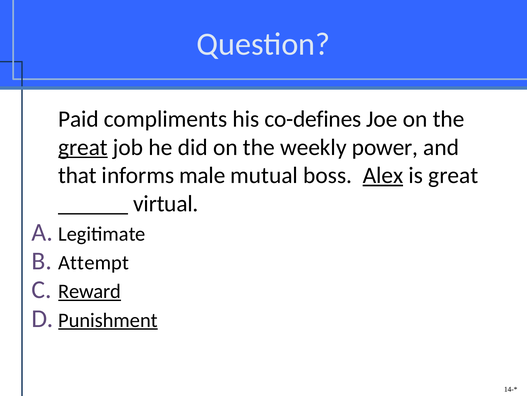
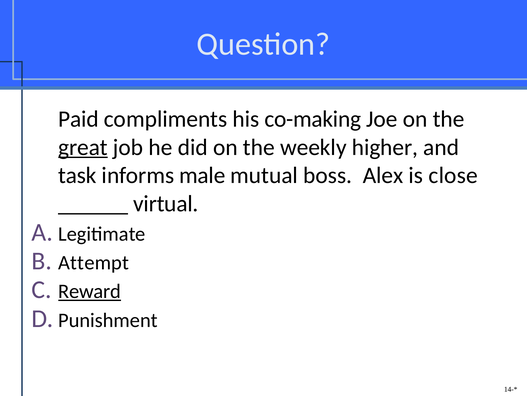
co-defines: co-defines -> co-making (313, 119)
power: power -> higher (385, 147)
that: that -> task (77, 175)
Alex underline: present -> none (383, 175)
is great: great -> close (453, 175)
Punishment underline: present -> none (108, 320)
